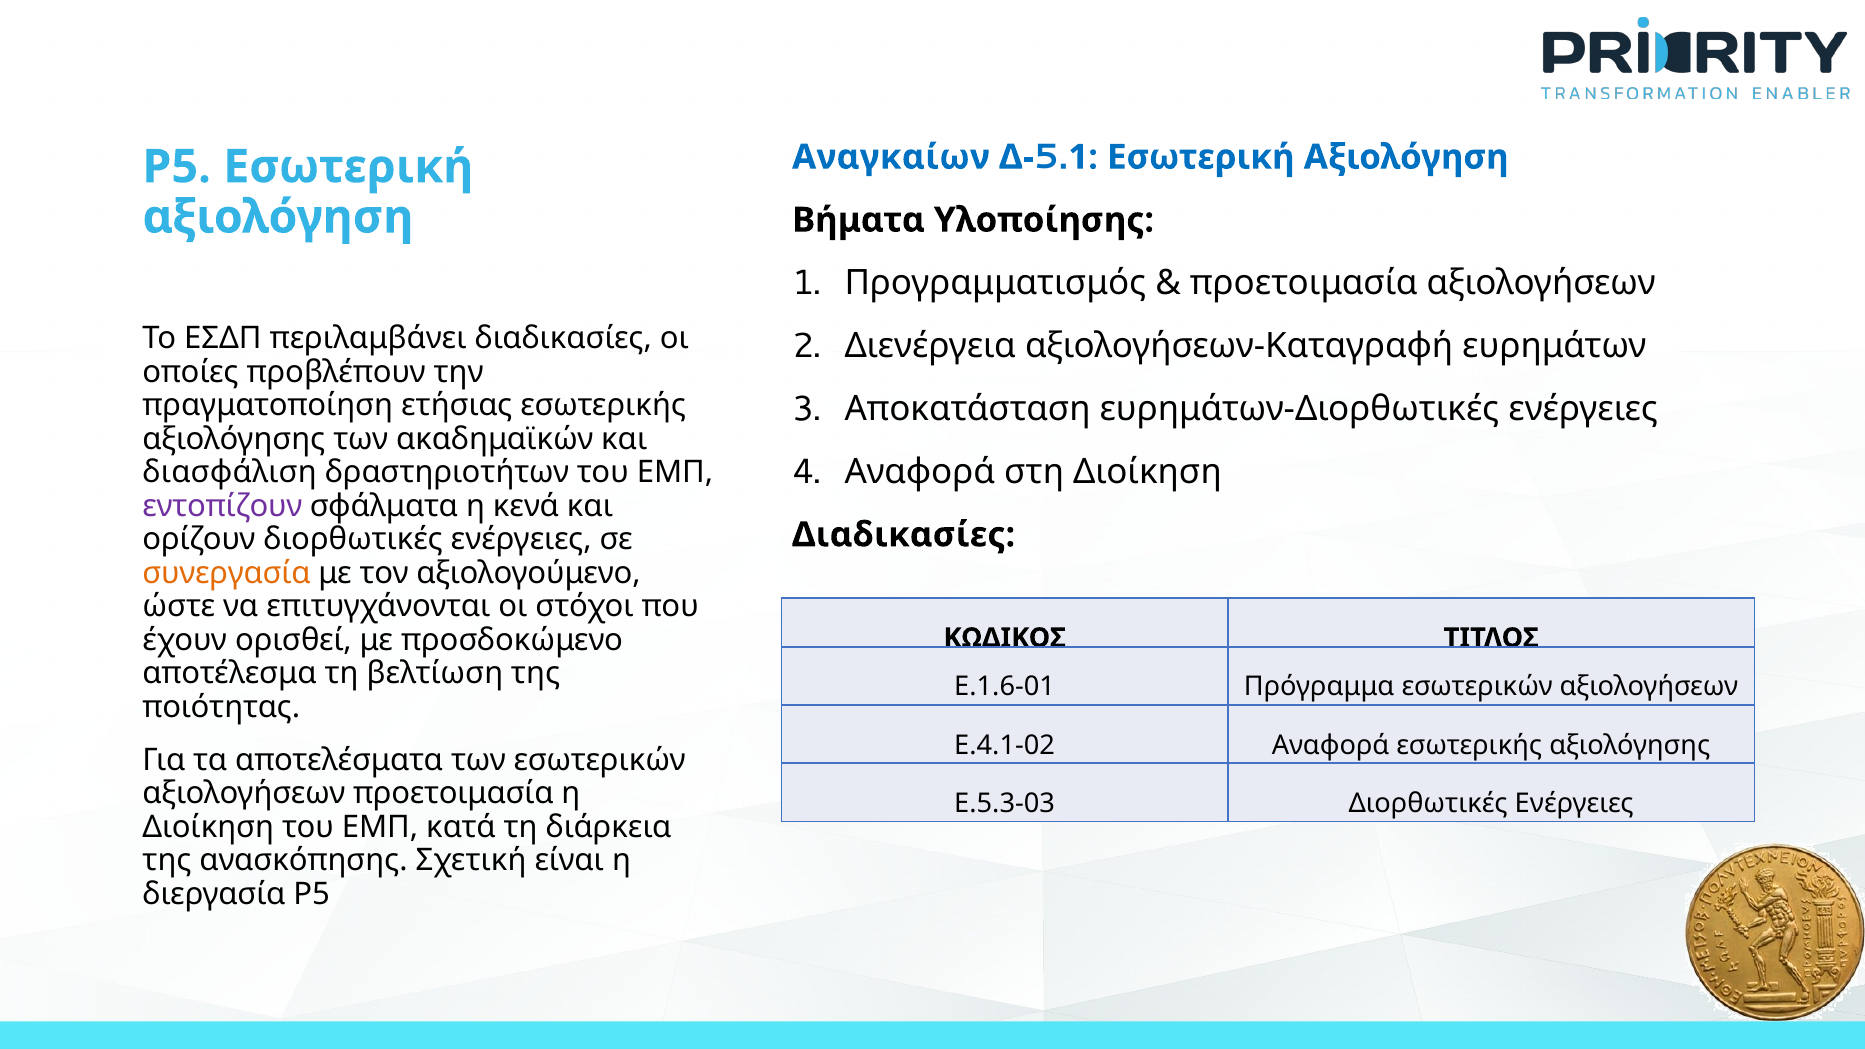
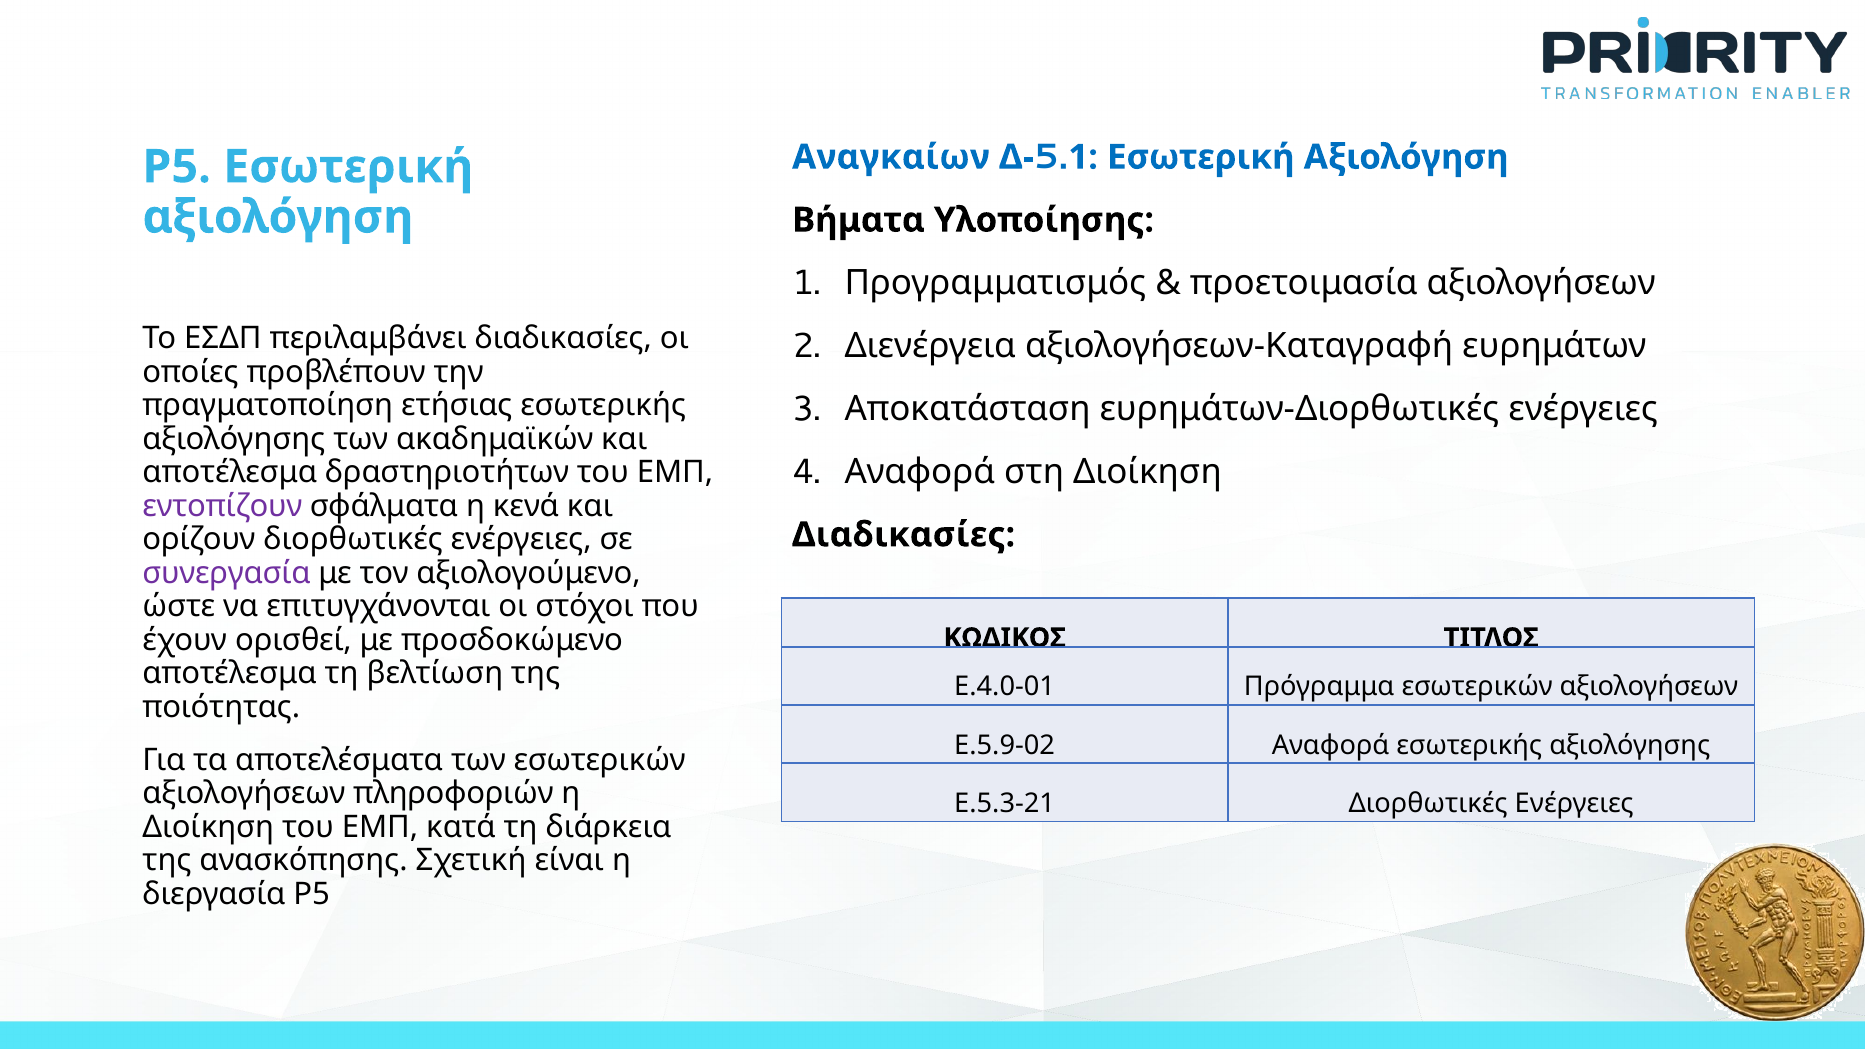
διασφάλιση: διασφάλιση -> αποτέλεσμα (230, 472)
συνεργασία colour: orange -> purple (227, 573)
Ε.1.6-01: Ε.1.6-01 -> Ε.4.0-01 (1005, 687)
Ε.4.1-02: Ε.4.1-02 -> Ε.5.9-02 (1005, 745)
αξιολογήσεων προετοιμασία: προετοιμασία -> πληροφοριών (453, 794)
Ε.5.3-03: Ε.5.3-03 -> Ε.5.3-21 (1005, 803)
